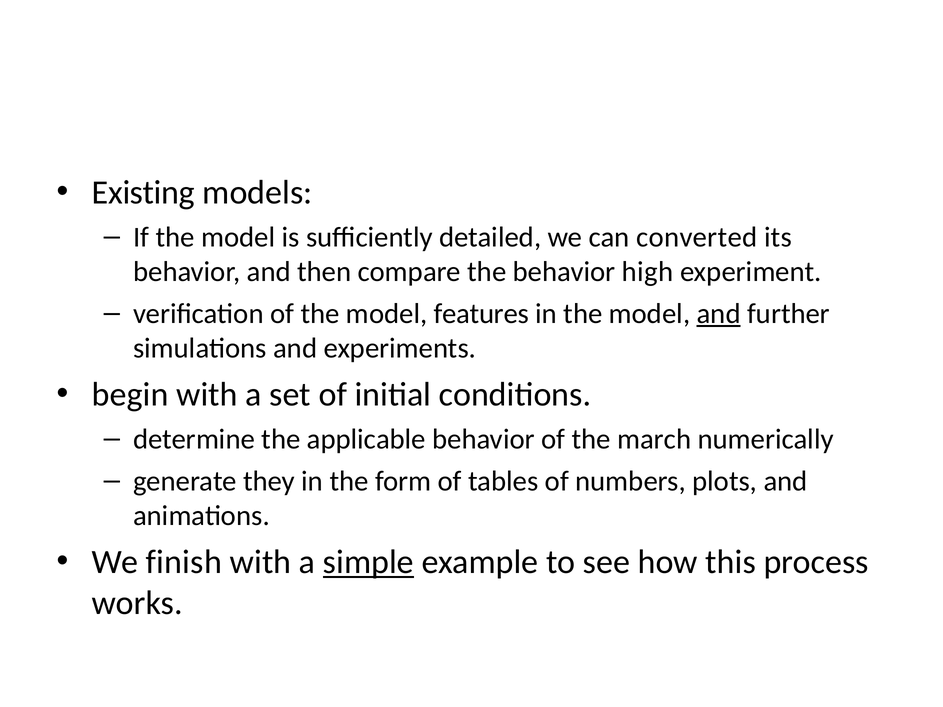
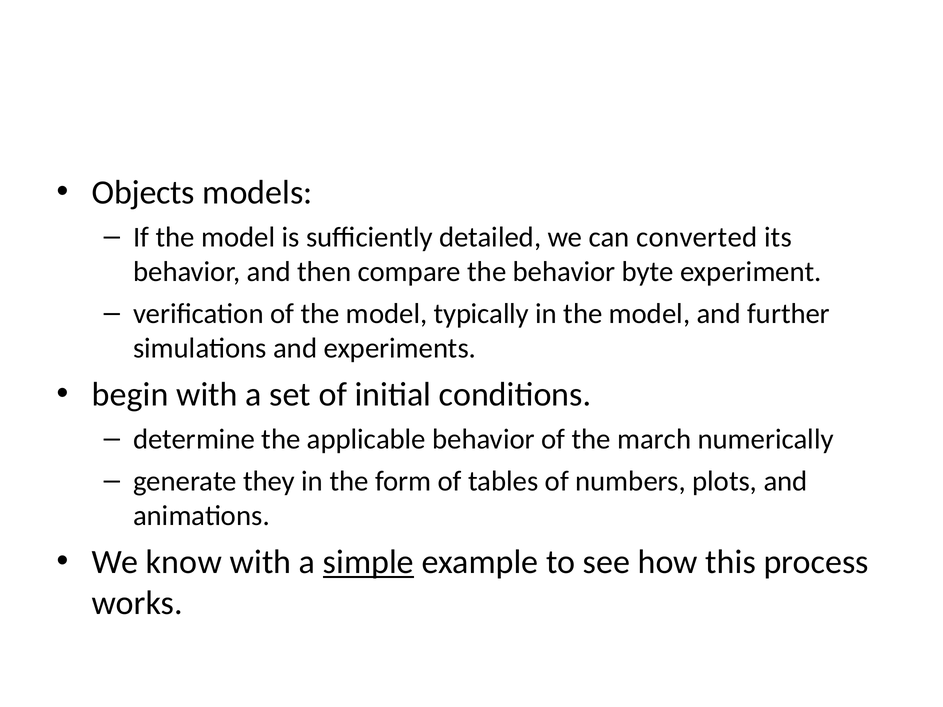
Existing: Existing -> Objects (143, 193)
high: high -> byte (648, 272)
features: features -> typically (481, 314)
and underline: present -> none (719, 314)
finish: finish -> know (184, 562)
